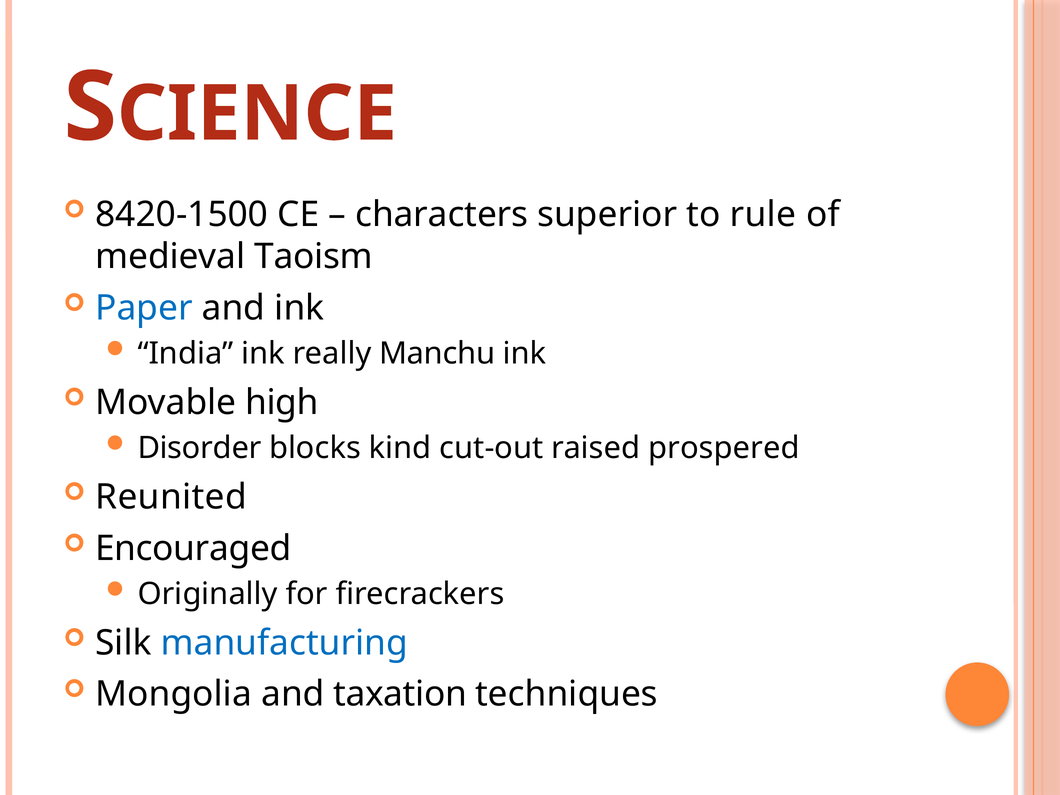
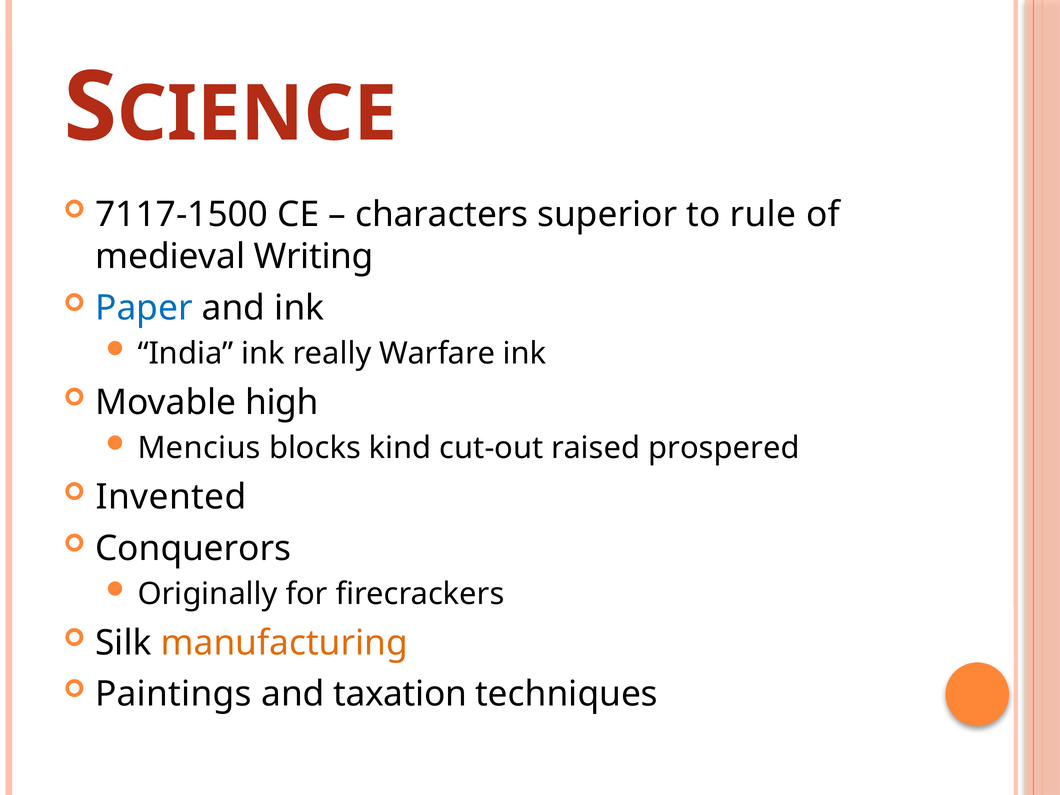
8420-1500: 8420-1500 -> 7117-1500 (182, 214)
Taoism: Taoism -> Writing (314, 257)
Manchu: Manchu -> Warfare (437, 354)
Disorder: Disorder -> Mencius (199, 448)
Reunited: Reunited -> Invented (171, 497)
Encouraged: Encouraged -> Conquerors (193, 548)
manufacturing colour: blue -> orange (284, 643)
Mongolia: Mongolia -> Paintings (173, 694)
